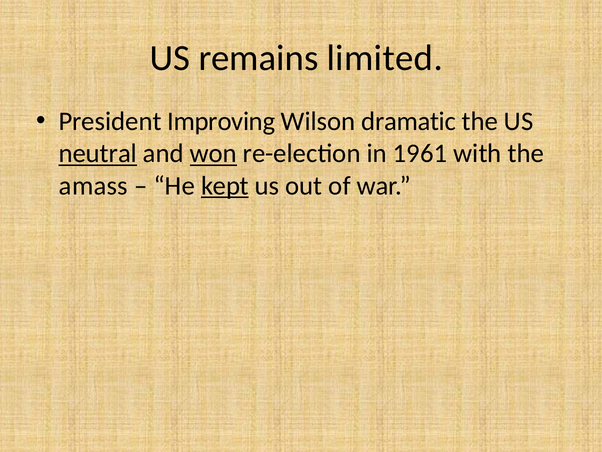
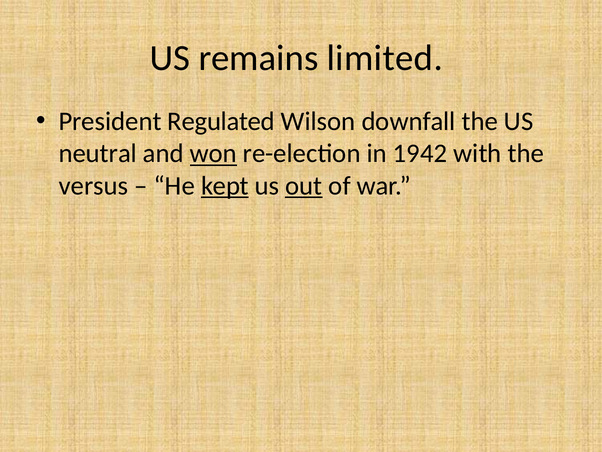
Improving: Improving -> Regulated (221, 121)
dramatic: dramatic -> downfall (409, 121)
neutral underline: present -> none (98, 153)
1961: 1961 -> 1942 (420, 153)
amass: amass -> versus (94, 185)
out underline: none -> present (304, 185)
